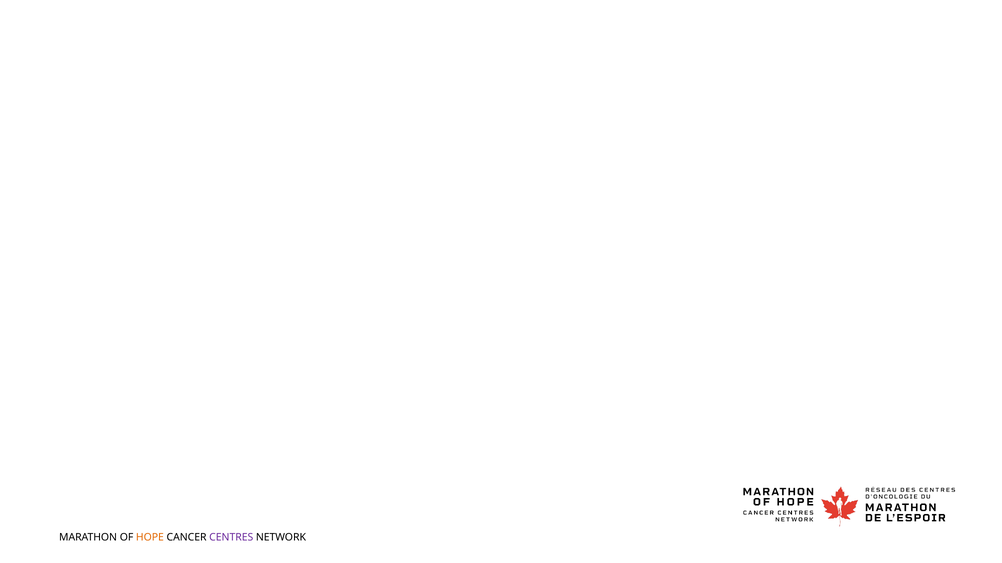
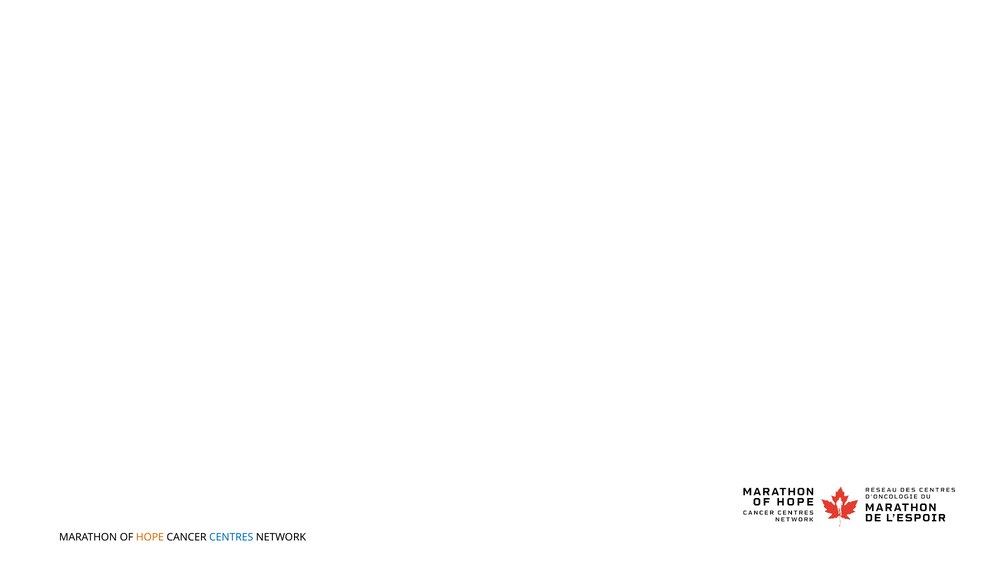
CENTRES colour: purple -> blue (231, 538)
